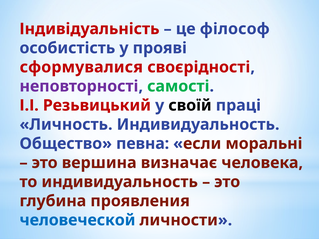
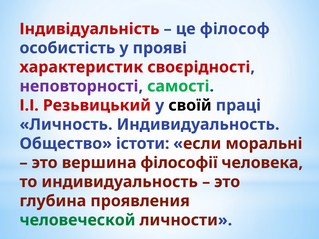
сформувалися: сформувалися -> характеристик (81, 67)
певна: певна -> істоти (143, 144)
визначає: визначає -> філософії (179, 163)
человеческой colour: blue -> green (77, 220)
